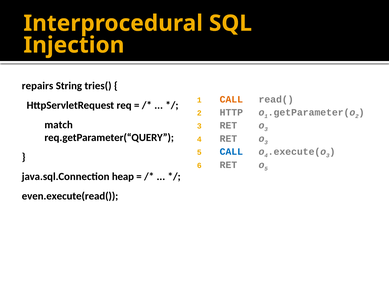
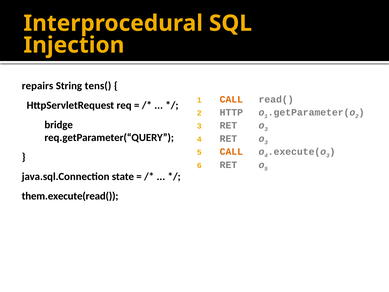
tries(: tries( -> tens( (98, 86)
match: match -> bridge (59, 125)
CALL colour: blue -> orange (231, 152)
heap: heap -> state (123, 176)
even.execute(read(: even.execute(read( -> them.execute(read( (70, 196)
